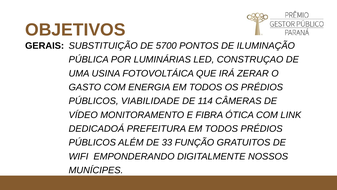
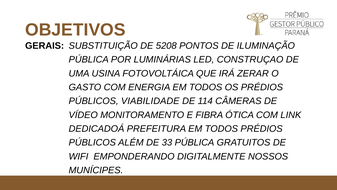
5700: 5700 -> 5208 (166, 46)
33 FUNÇÃO: FUNÇÃO -> PÚBLICA (194, 142)
